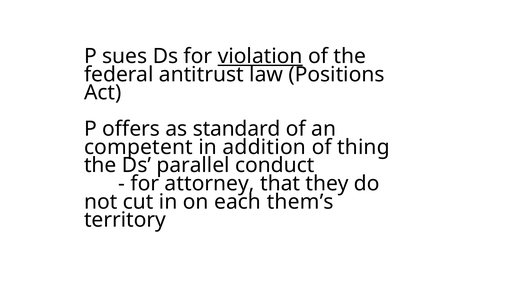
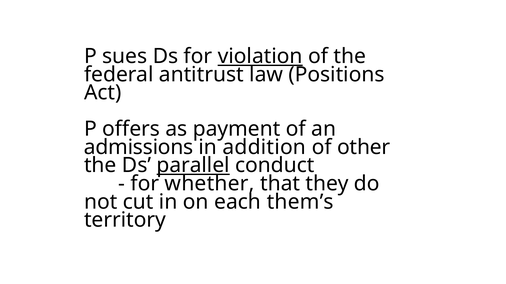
standard: standard -> payment (237, 129)
competent: competent -> admissions (139, 148)
thing: thing -> other (364, 148)
parallel underline: none -> present (193, 166)
attorney: attorney -> whether (210, 184)
